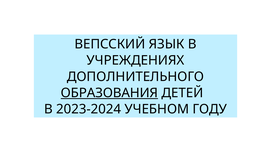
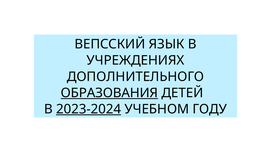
2023-2024 underline: none -> present (89, 109)
